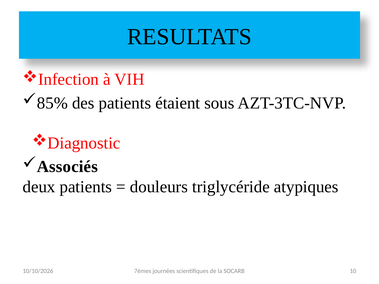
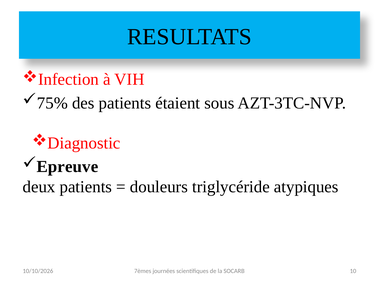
85%: 85% -> 75% (52, 103)
Associés: Associés -> Epreuve (67, 167)
